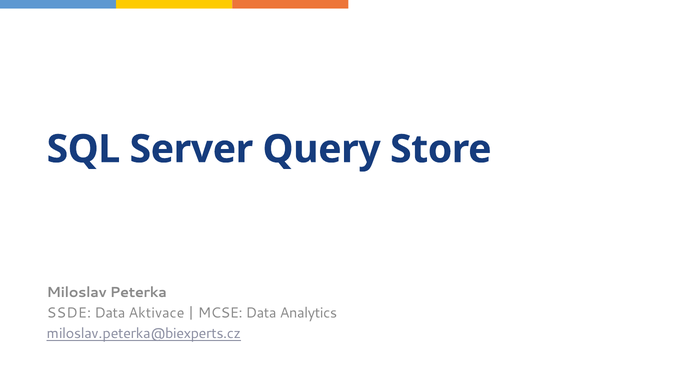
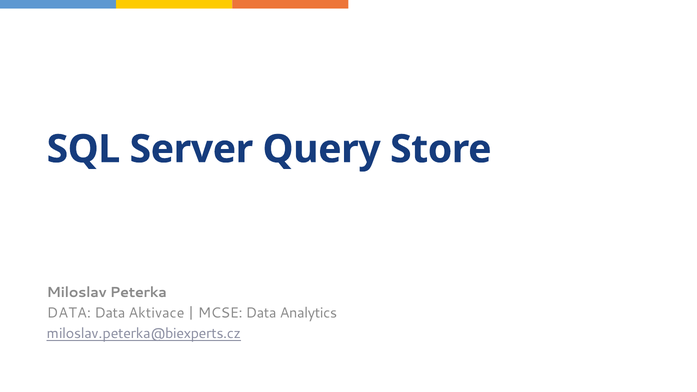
SSDE: SSDE -> DATA (69, 313)
